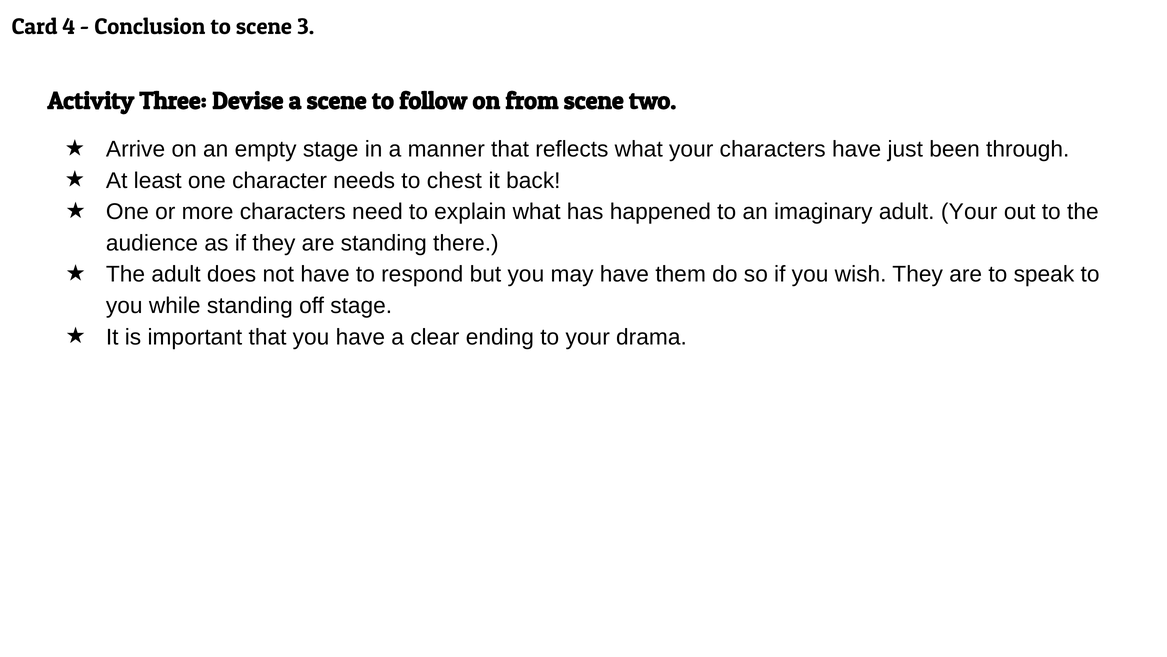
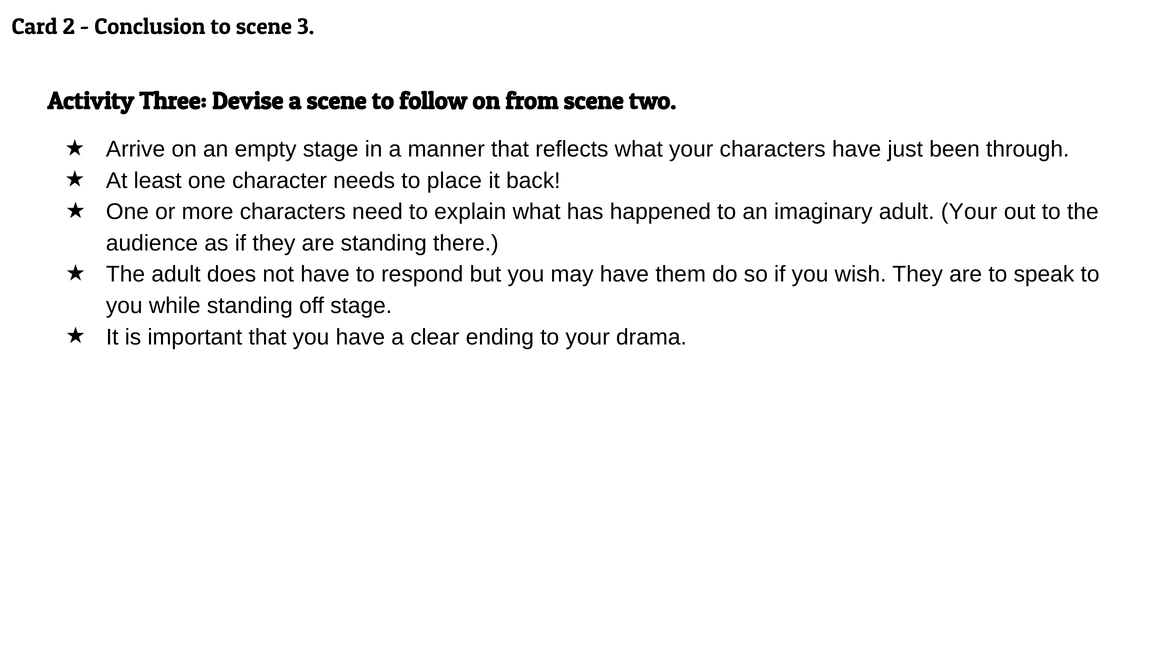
4: 4 -> 2 (69, 27)
chest: chest -> place (454, 180)
